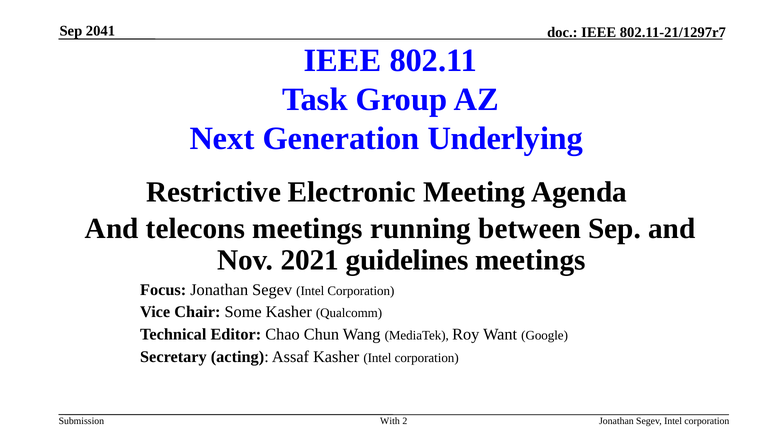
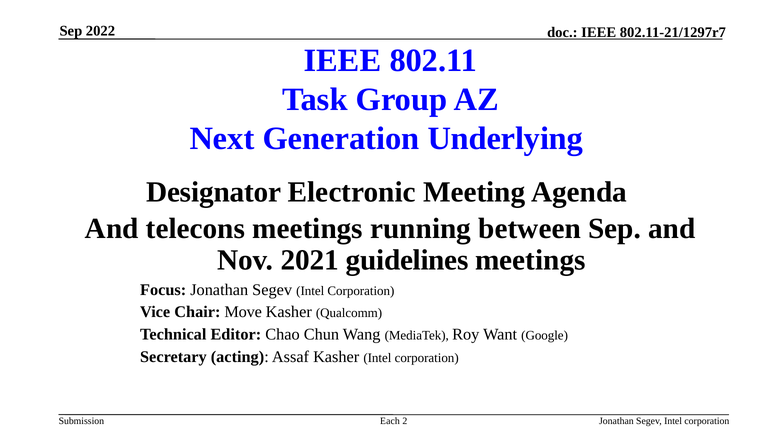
2041: 2041 -> 2022 (101, 31)
Restrictive: Restrictive -> Designator (214, 192)
Some: Some -> Move (243, 312)
With: With -> Each (390, 421)
